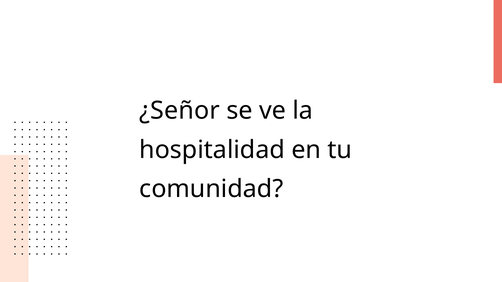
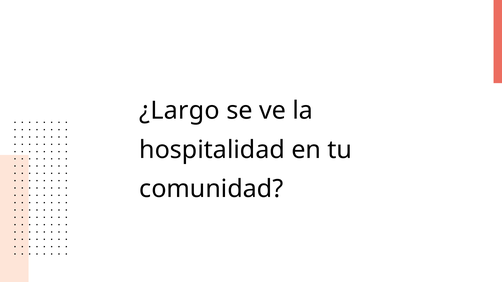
¿Señor: ¿Señor -> ¿Largo (179, 111)
